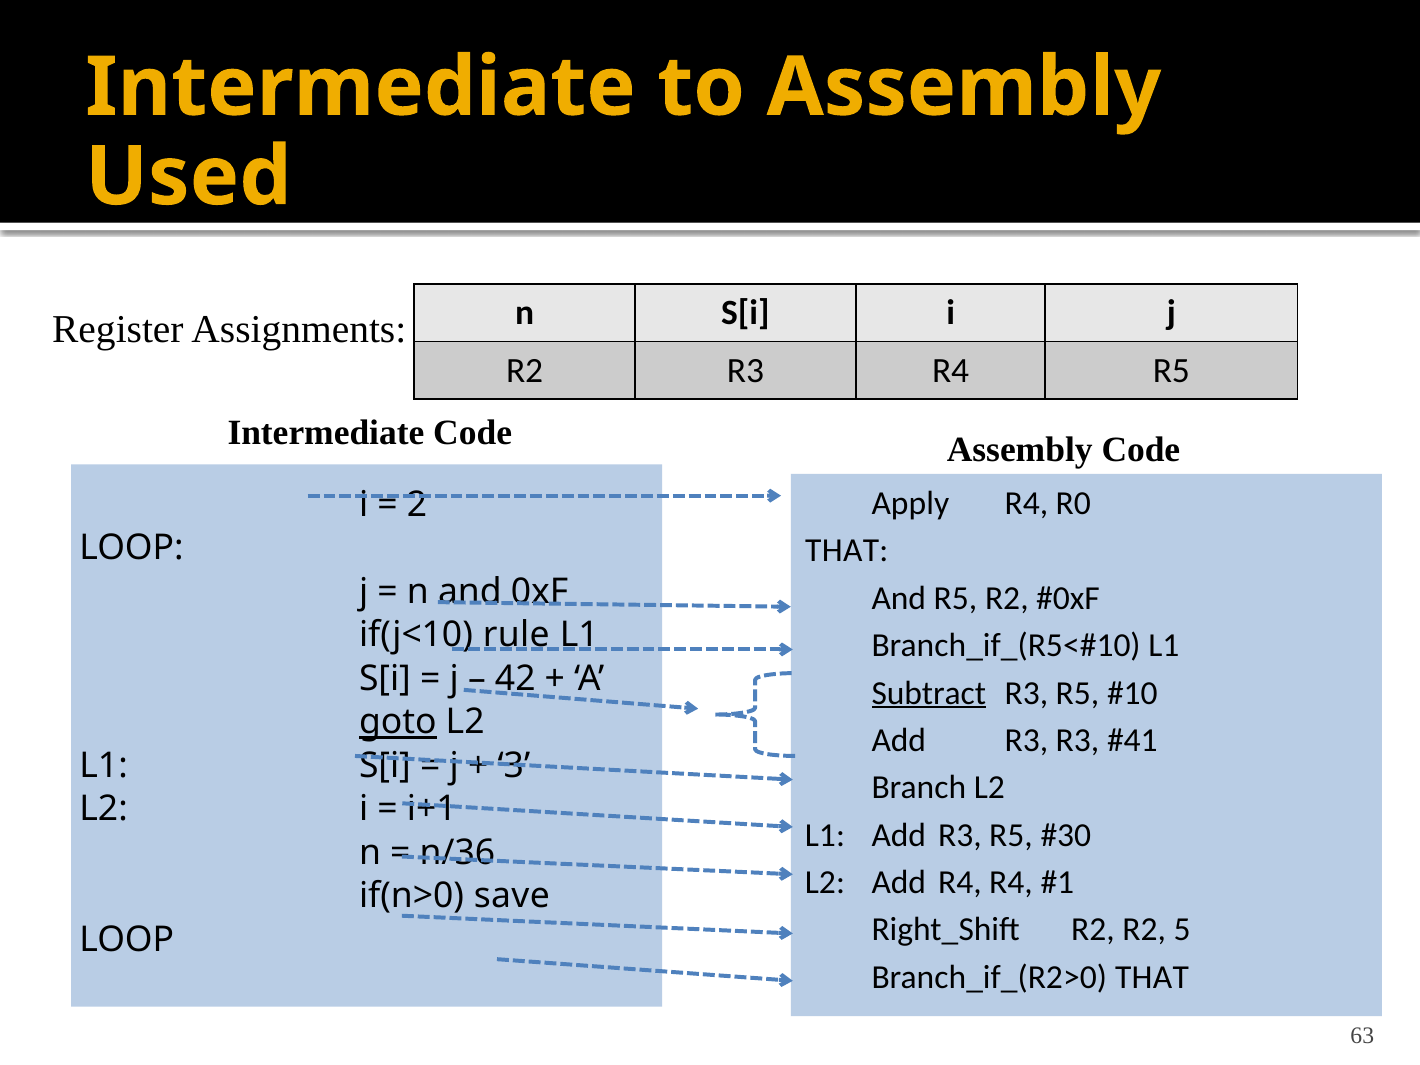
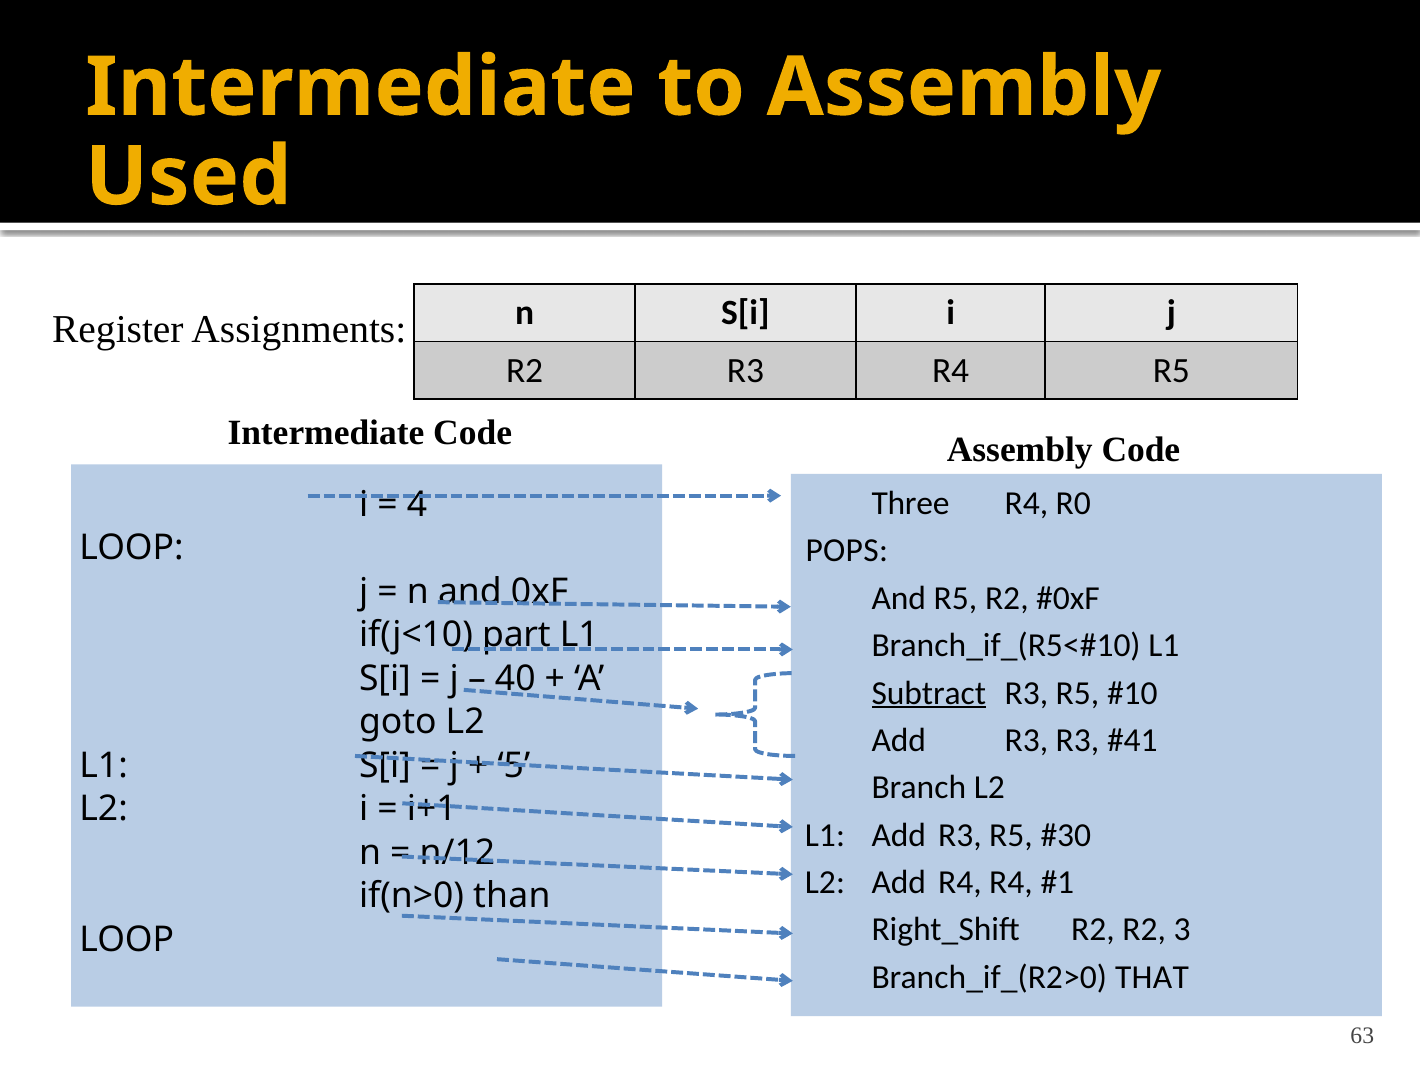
Apply: Apply -> Three (911, 504)
2: 2 -> 4 (417, 505)
THAT: THAT -> POPS (847, 551)
rule: rule -> part (516, 635)
42: 42 -> 40 (515, 679)
goto underline: present -> none (398, 722)
3: 3 -> 5 (514, 766)
n/36: n/36 -> n/12 (457, 853)
save: save -> than (512, 896)
5: 5 -> 3 (1182, 930)
